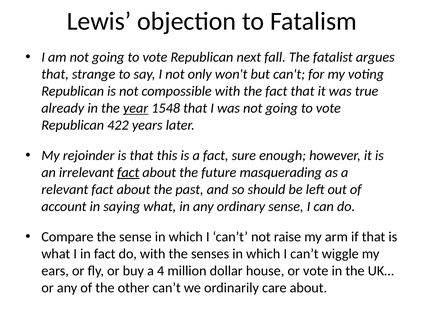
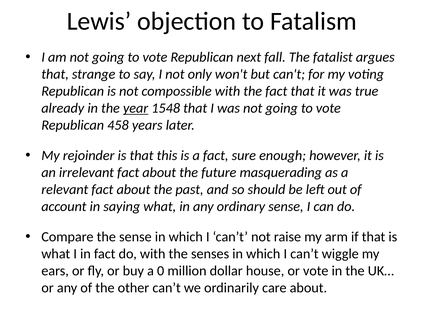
422: 422 -> 458 (118, 125)
fact underline: present -> none (128, 172)
4: 4 -> 0 (161, 271)
